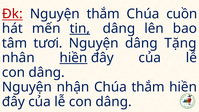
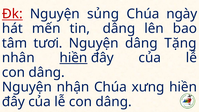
Nguyện thắm: thắm -> sủng (103, 14)
cuồn: cuồn -> ngày (182, 14)
tin underline: present -> none (80, 28)
Chúa thắm: thắm -> xưng (148, 87)
